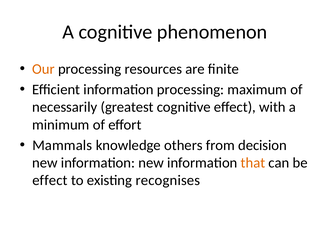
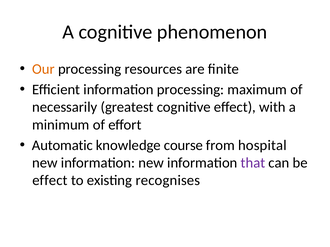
Mammals: Mammals -> Automatic (62, 146)
others: others -> course (183, 146)
decision: decision -> hospital (262, 146)
that colour: orange -> purple (253, 163)
